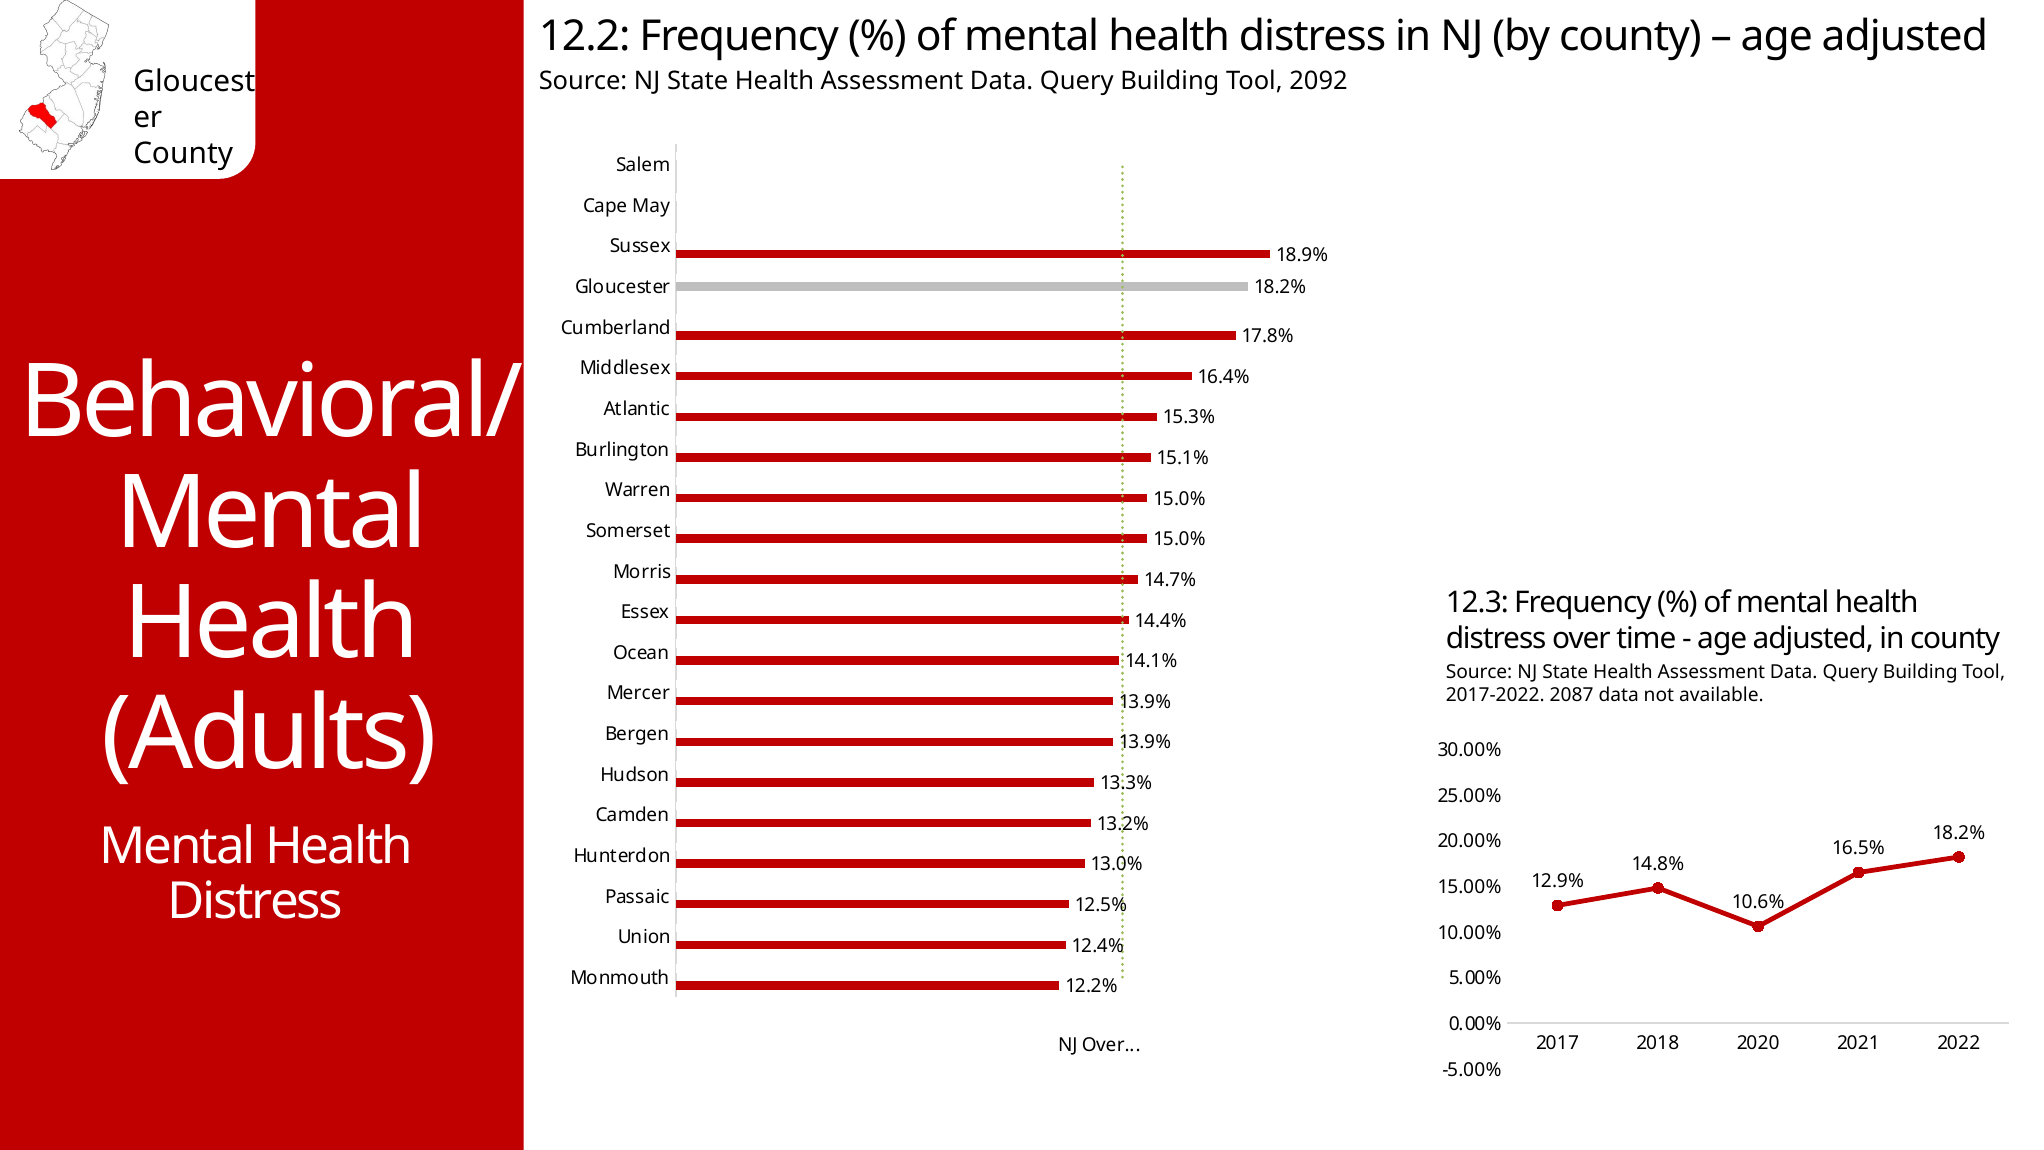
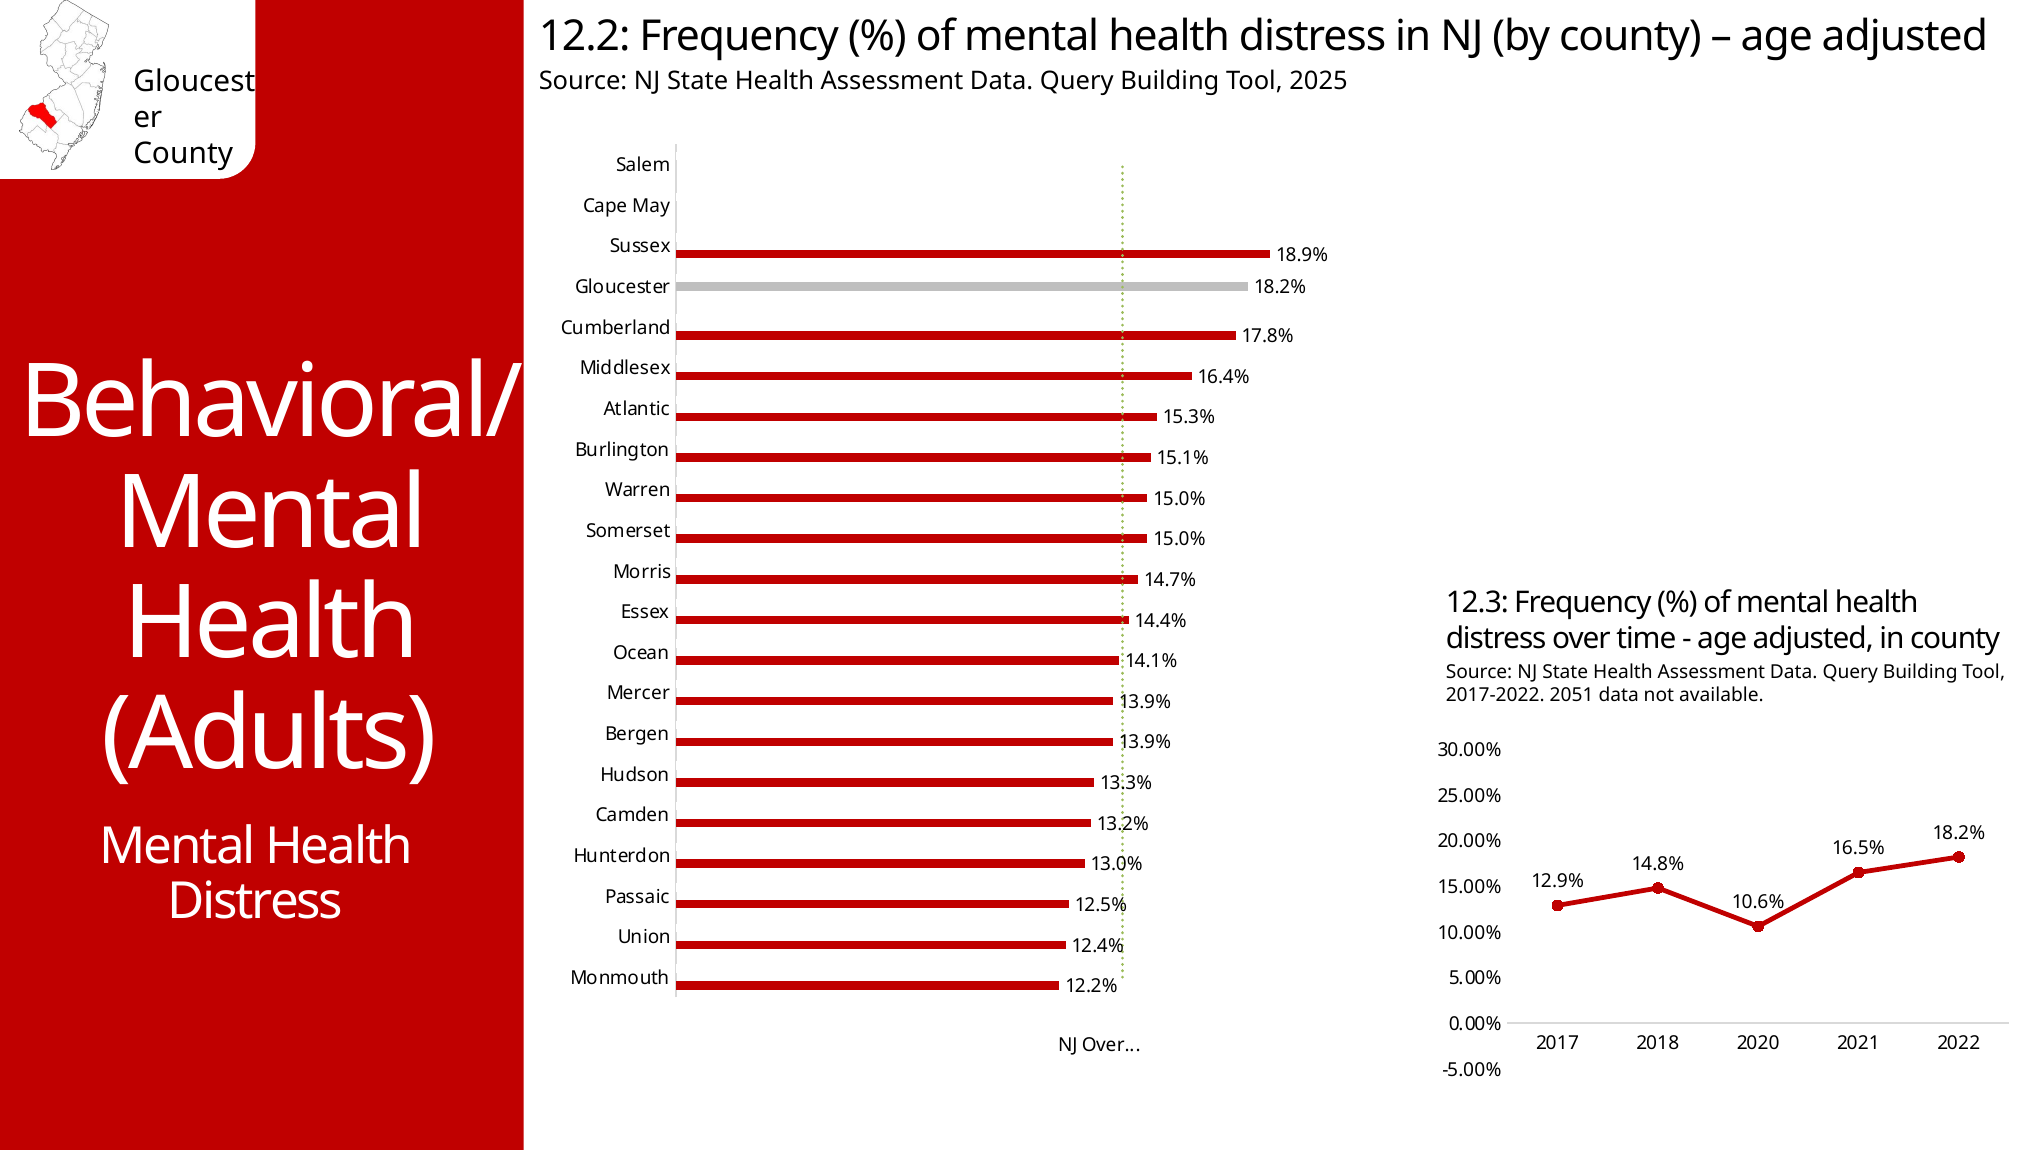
2092: 2092 -> 2025 (1319, 81)
2087: 2087 -> 2051 (1572, 695)
